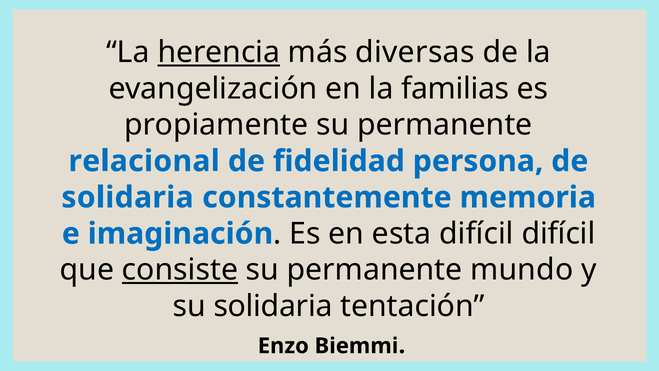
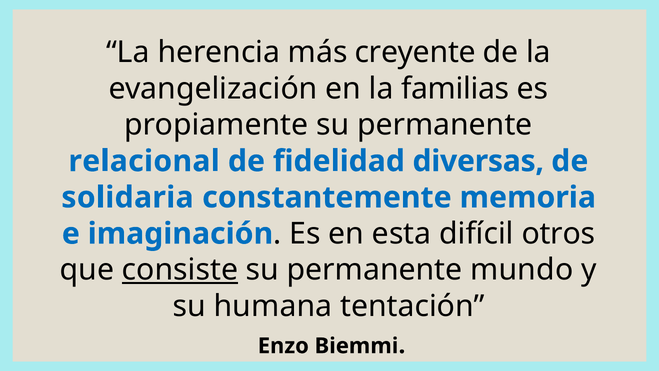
herencia underline: present -> none (219, 52)
diversas: diversas -> creyente (415, 52)
persona: persona -> diversas (478, 161)
difícil difícil: difícil -> otros (558, 234)
su solidaria: solidaria -> humana (273, 306)
